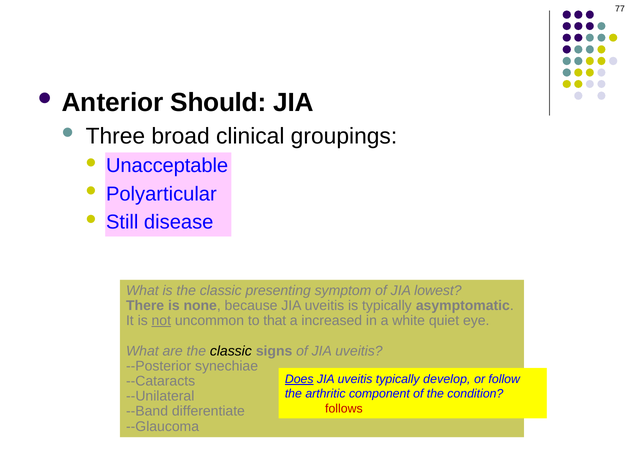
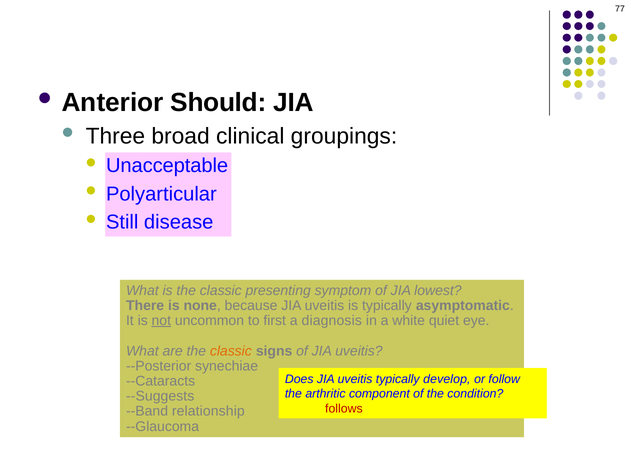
that: that -> first (275, 321)
increased: increased -> diagnosis (332, 321)
classic colour: black -> orange (231, 351)
Does underline: present -> none (299, 379)
--Unilateral: --Unilateral -> --Suggests (160, 396)
differentiate: differentiate -> relationship (208, 412)
